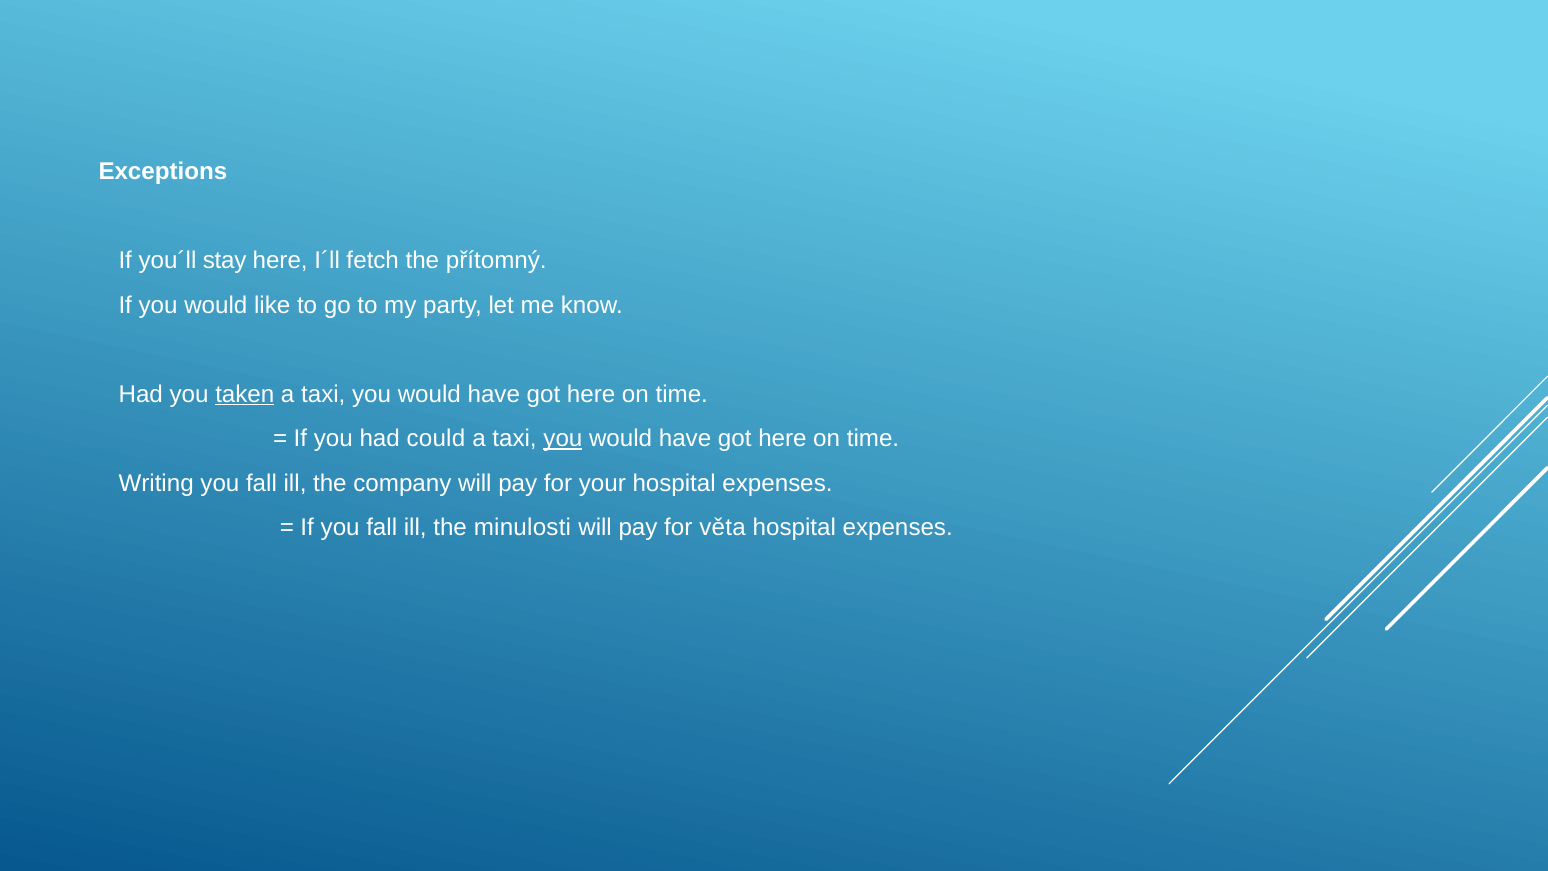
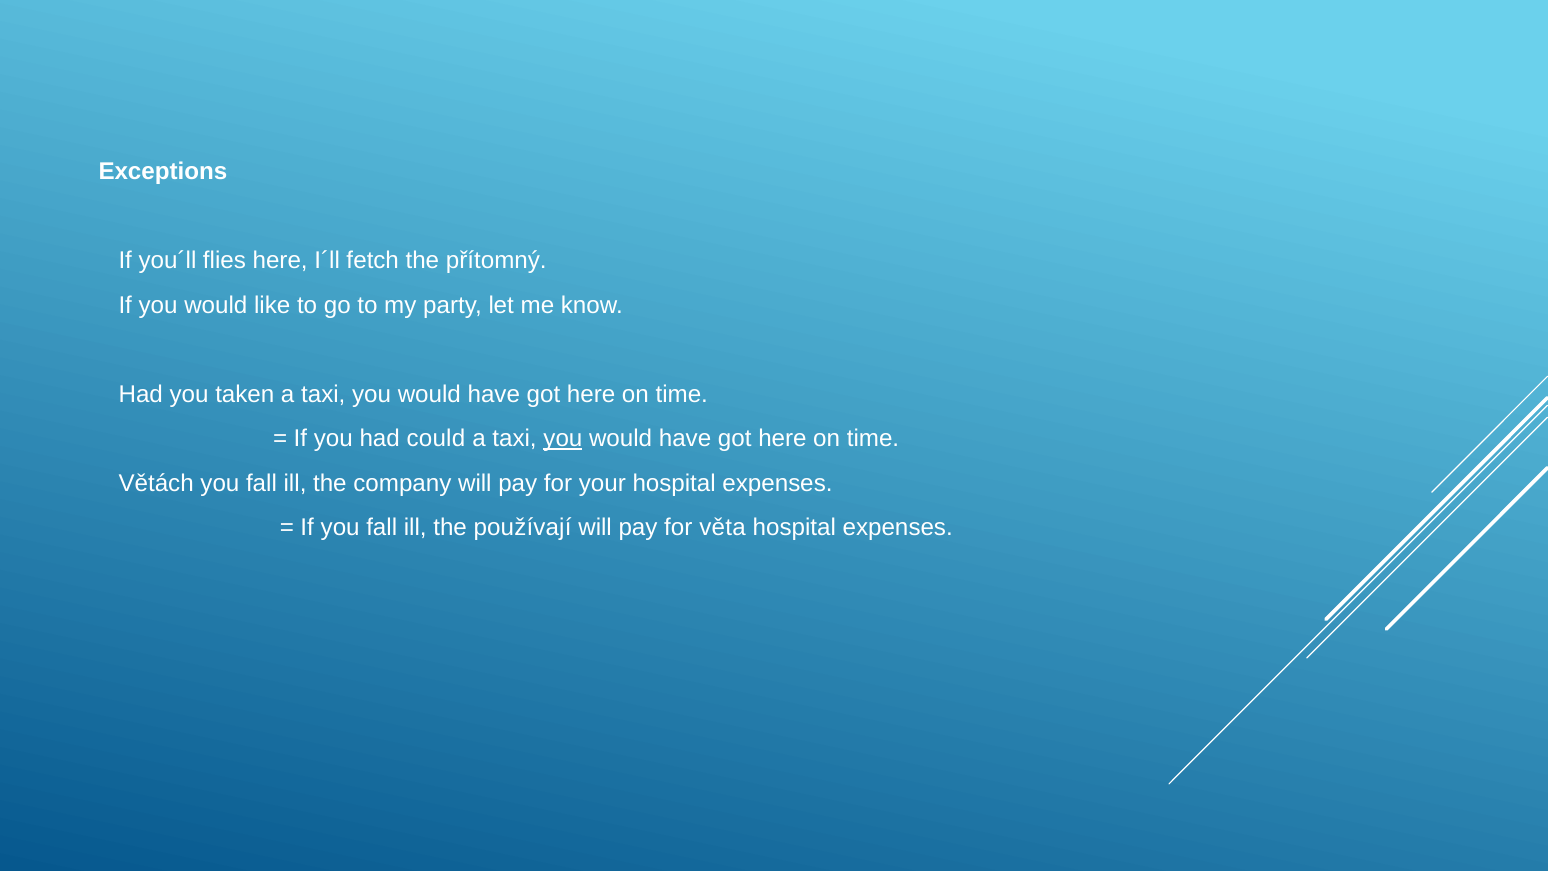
stay: stay -> flies (225, 261)
taken underline: present -> none (245, 394)
Writing: Writing -> Větách (156, 483)
minulosti: minulosti -> používají (522, 528)
